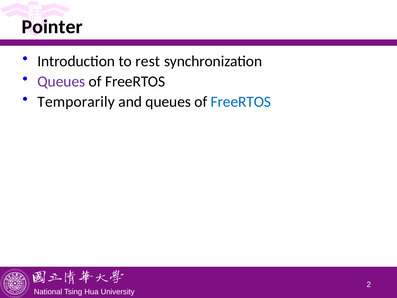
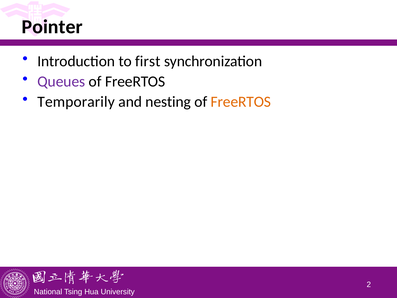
rest: rest -> first (148, 61)
and queues: queues -> nesting (168, 102)
FreeRTOS colour: blue -> orange (241, 102)
